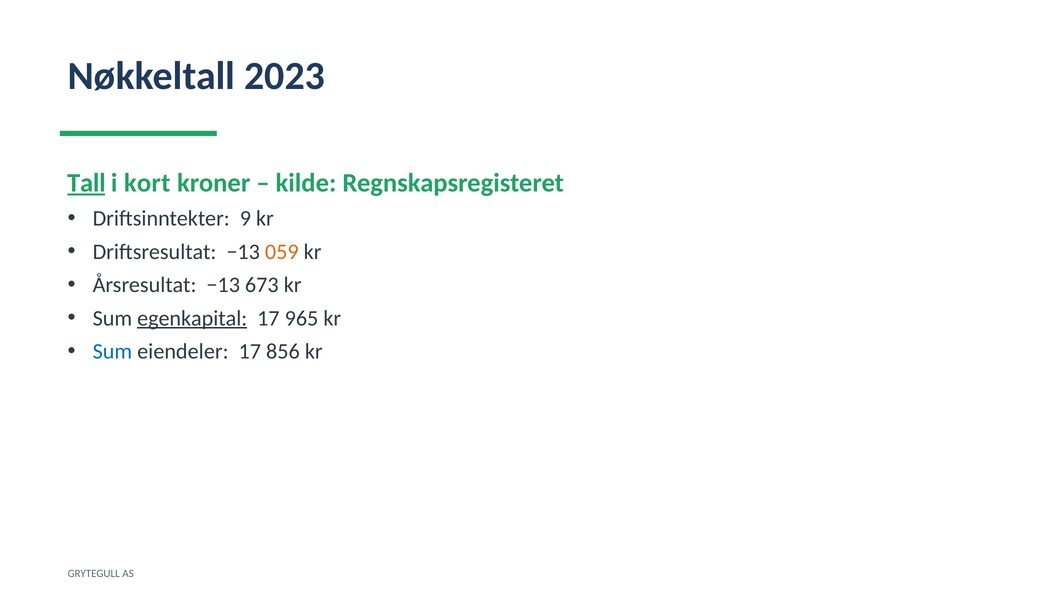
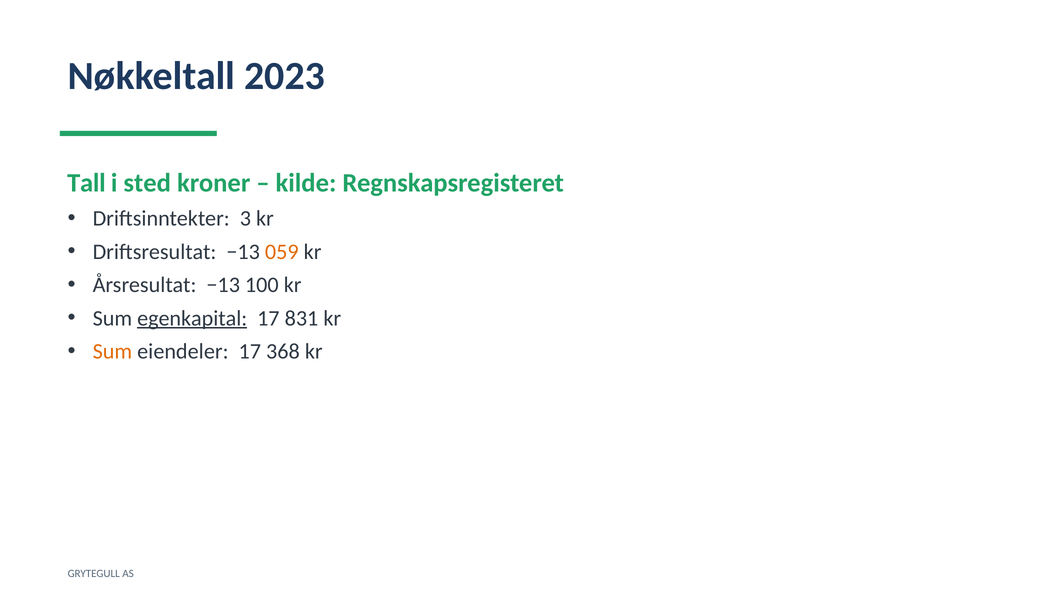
Tall underline: present -> none (86, 183)
kort: kort -> sted (147, 183)
9: 9 -> 3 (245, 219)
673: 673 -> 100 (262, 285)
965: 965 -> 831 (301, 319)
Sum colour: blue -> orange (112, 352)
856: 856 -> 368 (283, 352)
